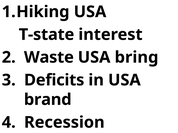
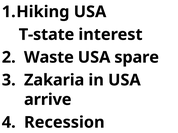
bring: bring -> spare (137, 58)
Deficits: Deficits -> Zakaria (54, 80)
brand: brand -> arrive (48, 100)
